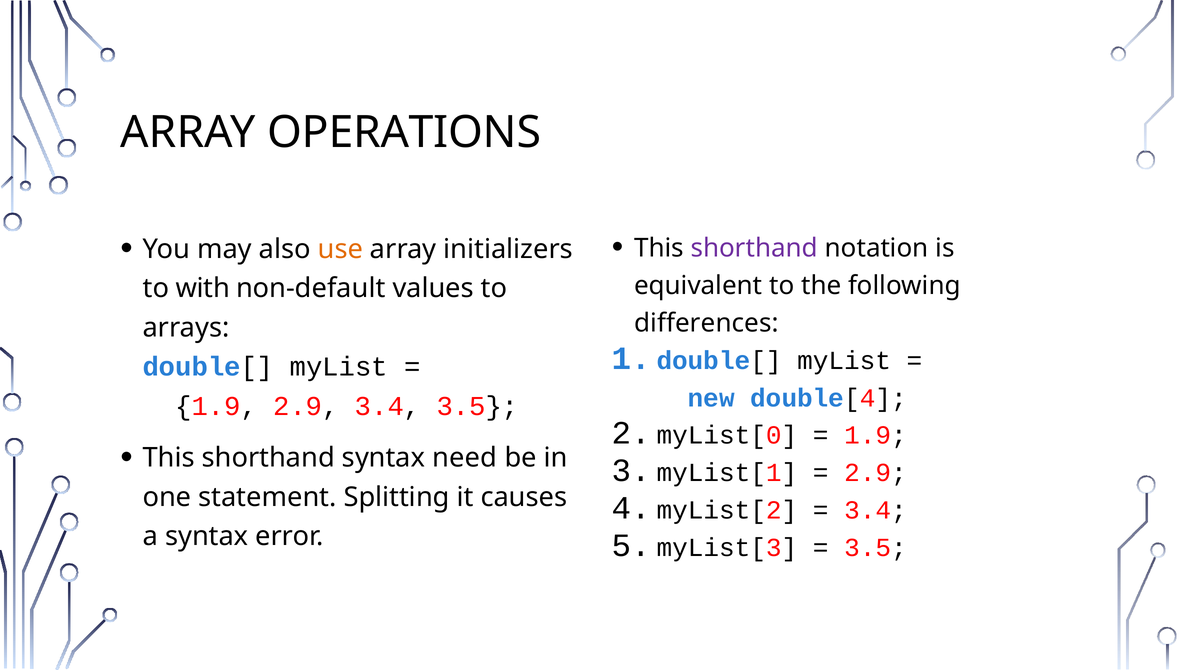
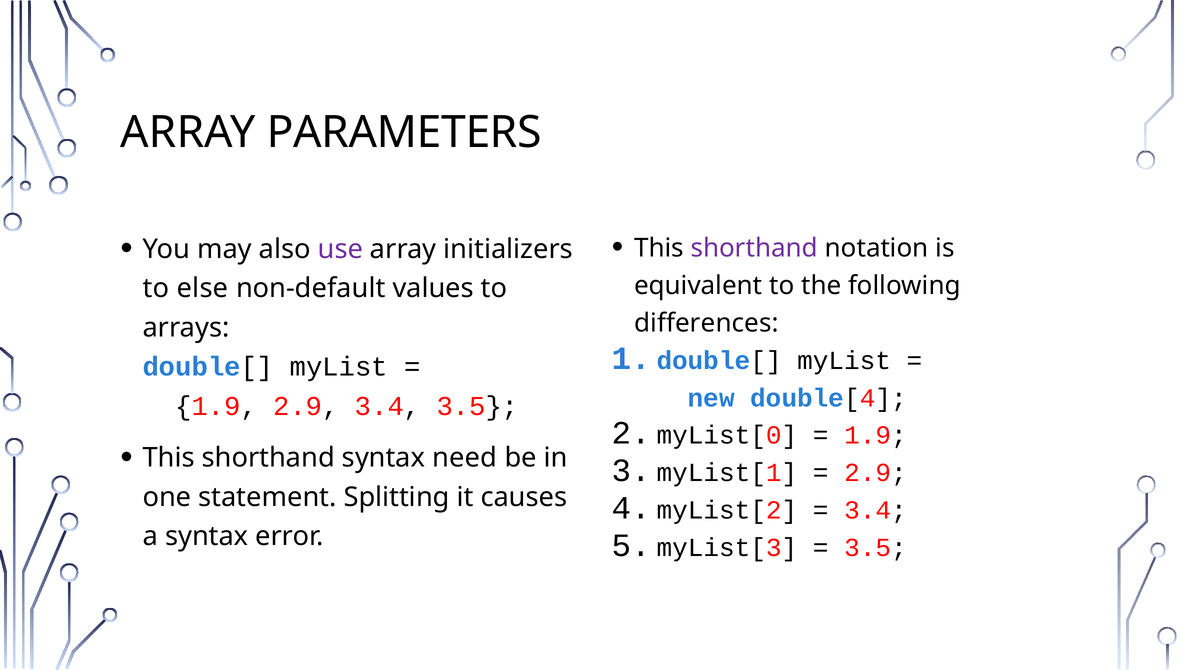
OPERATIONS: OPERATIONS -> PARAMETERS (404, 132)
use colour: orange -> purple (340, 249)
with: with -> else (202, 288)
